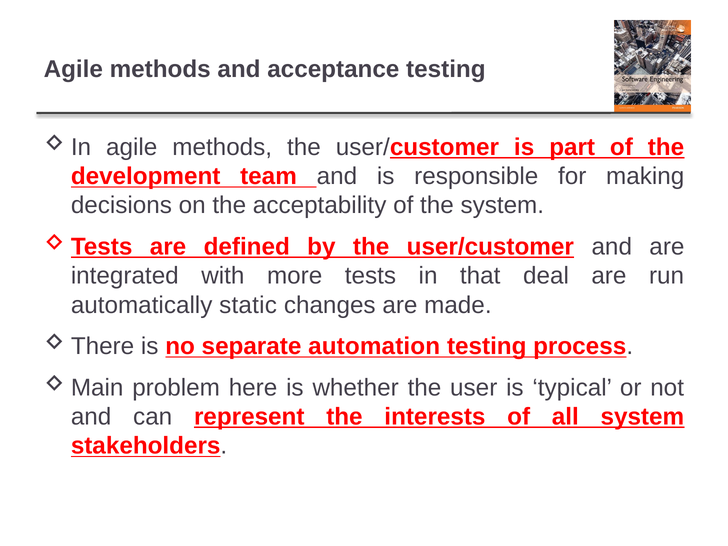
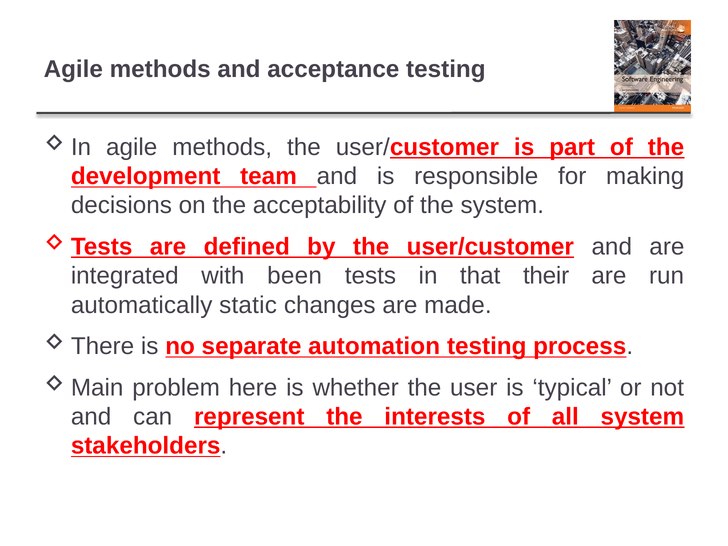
more: more -> been (295, 276)
deal: deal -> their (546, 276)
